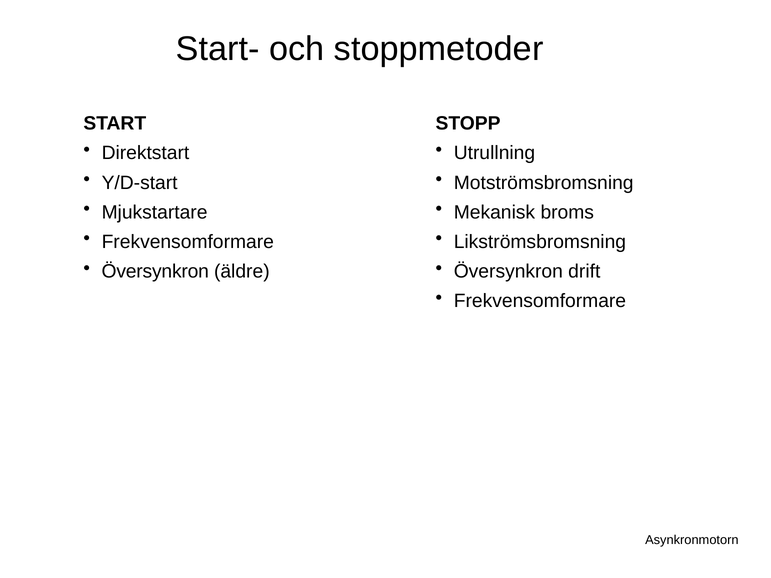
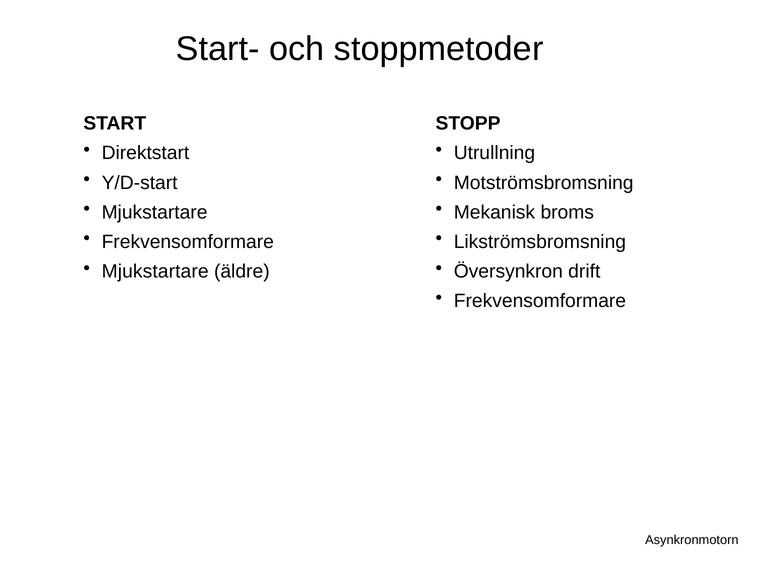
Översynkron: Översynkron -> Mjukstartare (155, 271)
